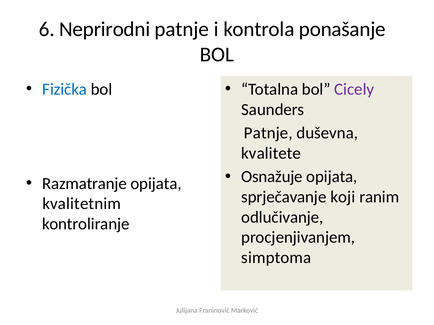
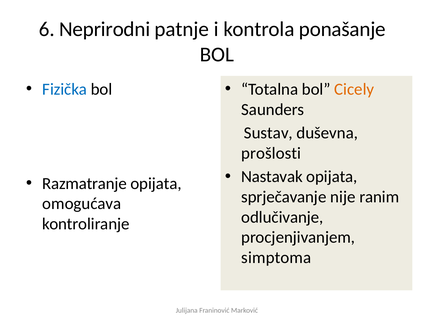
Cicely colour: purple -> orange (354, 89)
Patnje: Patnje -> Sustav (268, 133)
kvalitete: kvalitete -> prošlosti (271, 153)
Osnažuje: Osnažuje -> Nastavak (272, 177)
koji: koji -> nije (343, 197)
kvalitetnim: kvalitetnim -> omogućava (82, 204)
